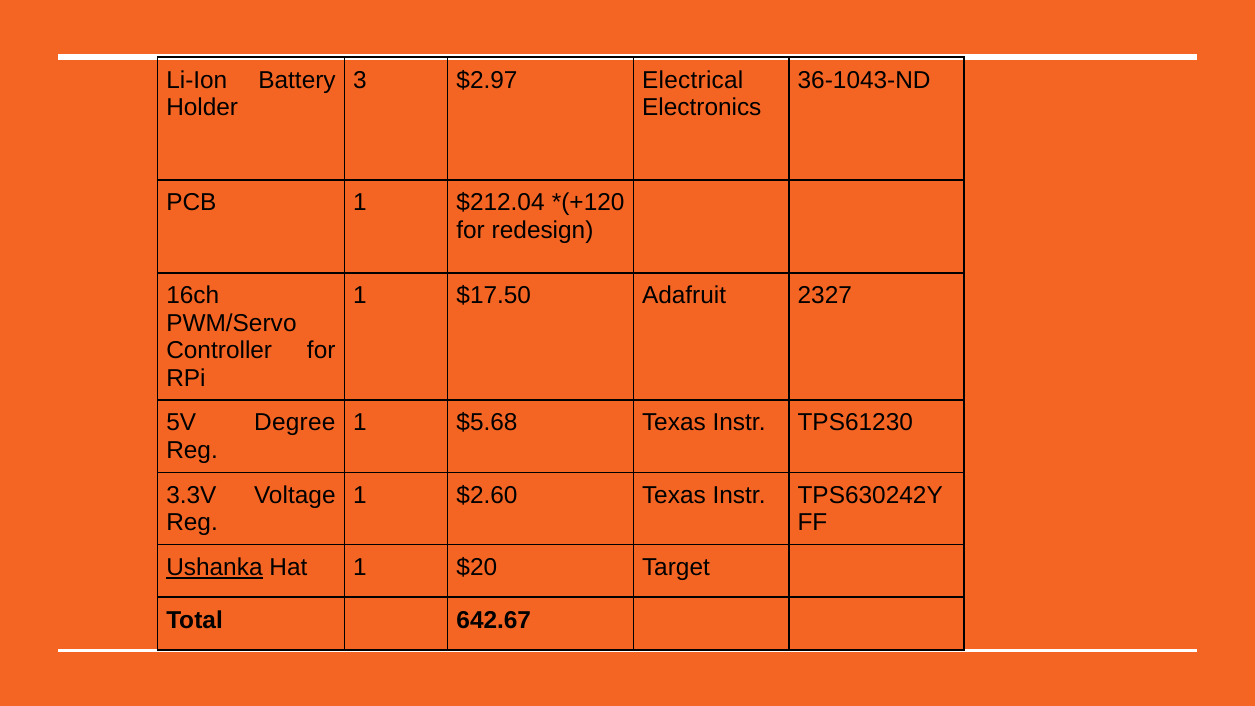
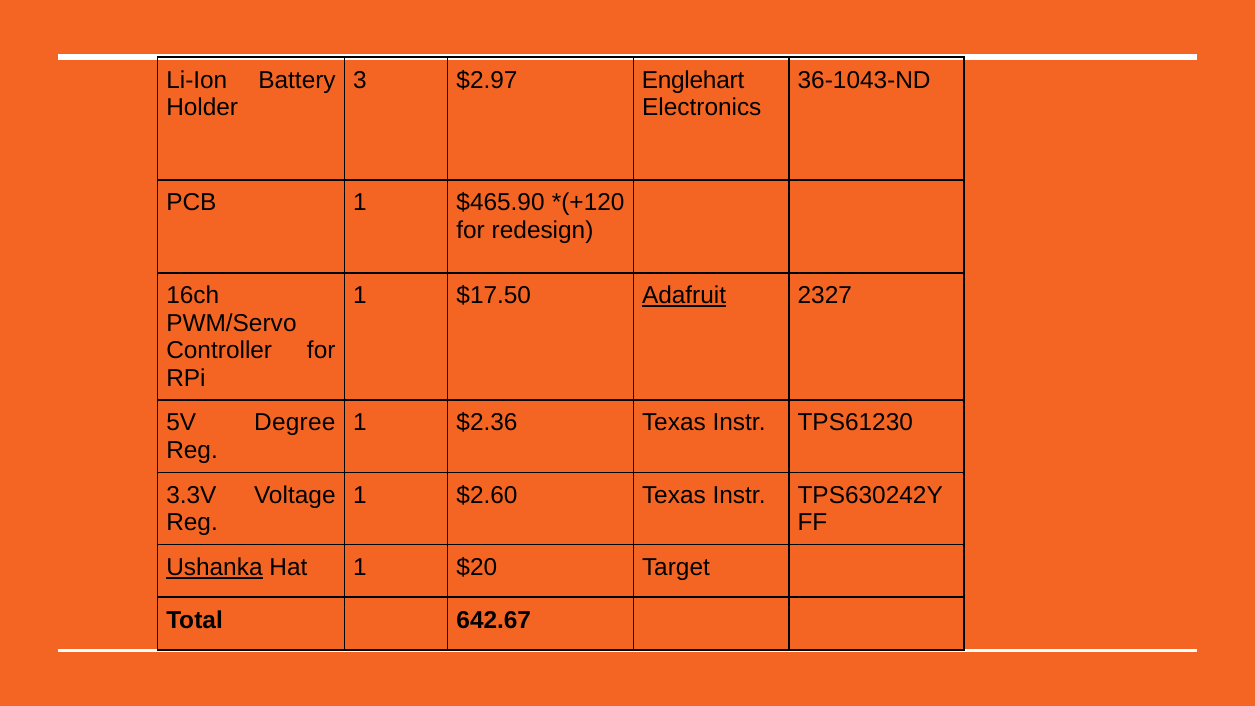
Electrical: Electrical -> Englehart (693, 80)
$212.04: $212.04 -> $465.90 (501, 203)
Adafruit underline: none -> present (684, 296)
$5.68: $5.68 -> $2.36 (487, 423)
